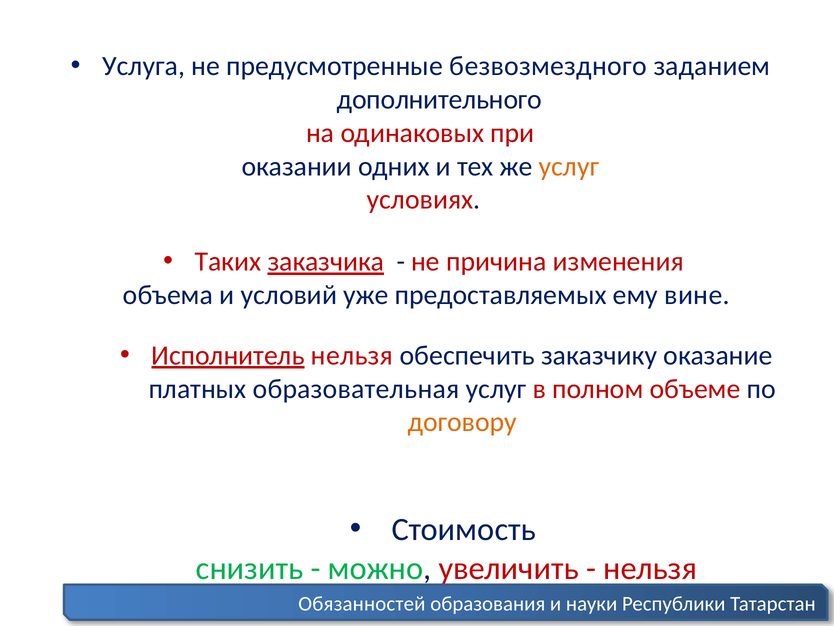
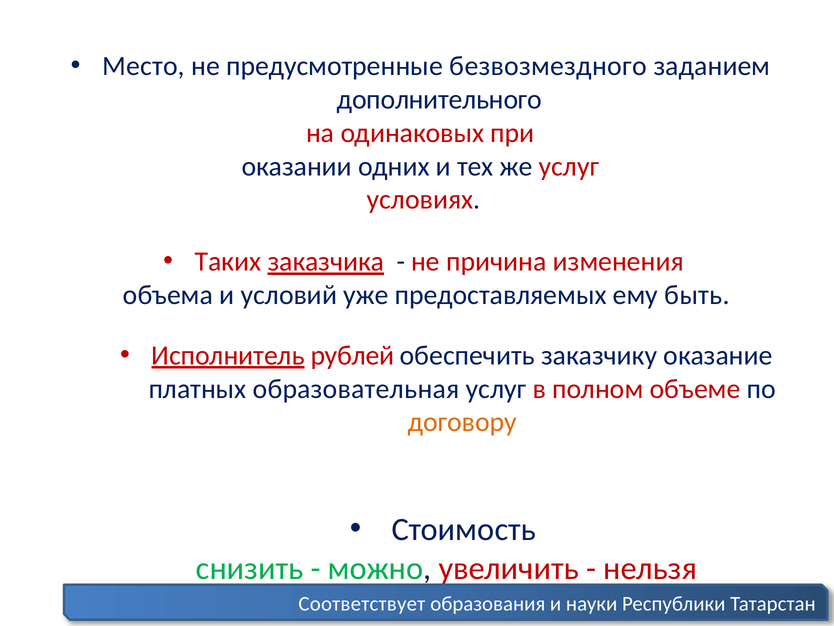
Услуга: Услуга -> Место (143, 66)
услуг colour: orange -> red (569, 166)
вине: вине -> быть (697, 295)
Исполнитель нельзя: нельзя -> рублей (352, 355)
Обязанностей: Обязанностей -> Соответствует (362, 603)
